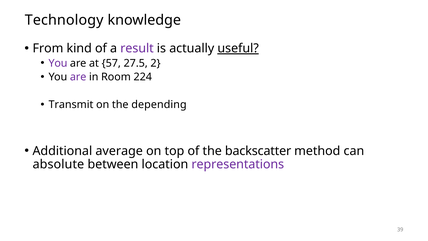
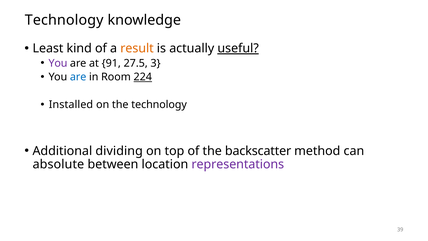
From: From -> Least (48, 48)
result colour: purple -> orange (137, 48)
57: 57 -> 91 (111, 63)
2: 2 -> 3 (156, 63)
are colour: purple -> blue (78, 77)
224 underline: none -> present (143, 77)
Transmit: Transmit -> Installed (71, 104)
the depending: depending -> technology (159, 104)
average: average -> dividing (119, 151)
